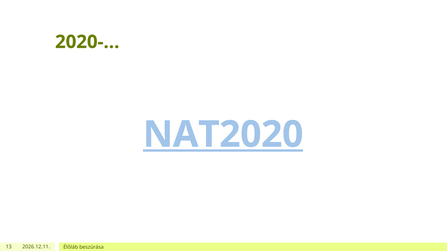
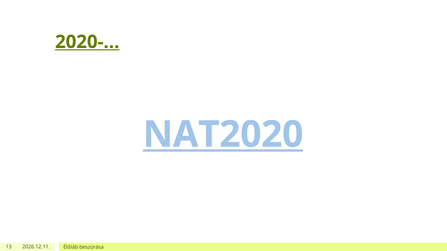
2020-… underline: none -> present (87, 42)
